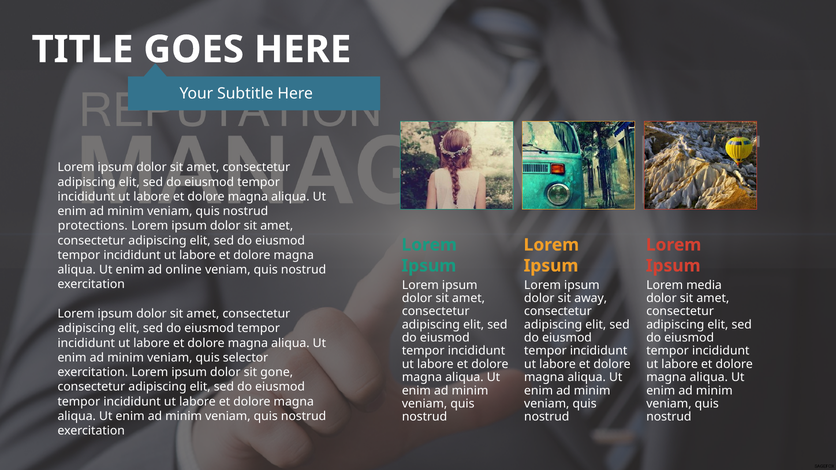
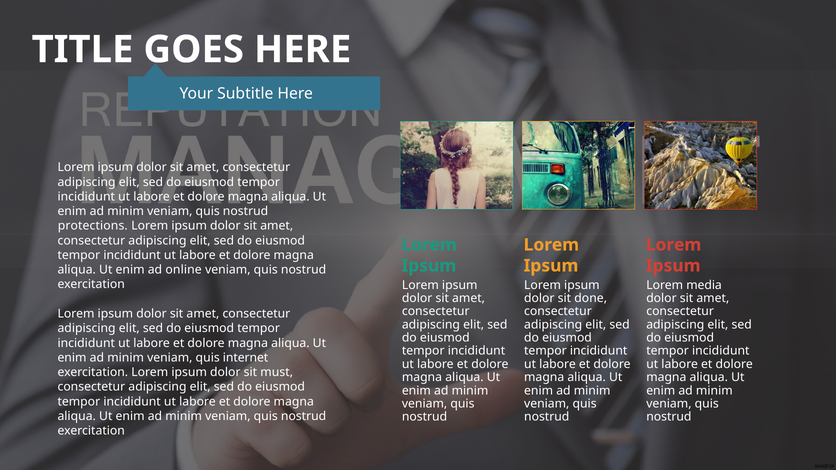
away: away -> done (591, 298)
selector: selector -> internet (246, 358)
gone: gone -> must (277, 372)
